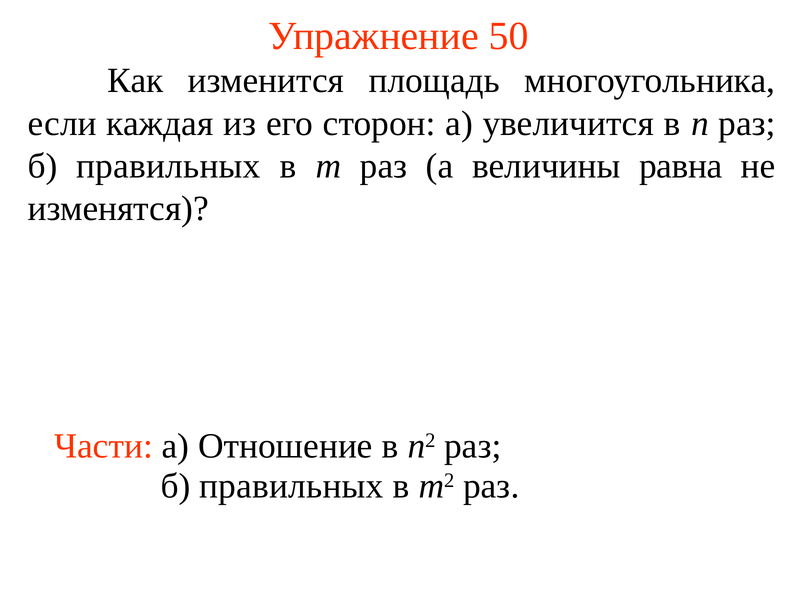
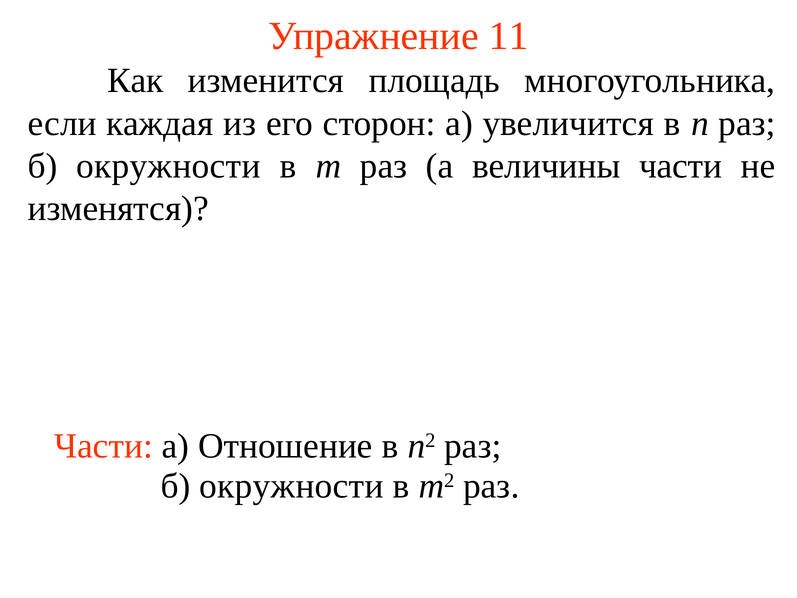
50: 50 -> 11 (509, 36)
правильных: правильных -> окружности (168, 166)
величины равна: равна -> части (681, 166)
правильных: правильных -> окружности (291, 486)
